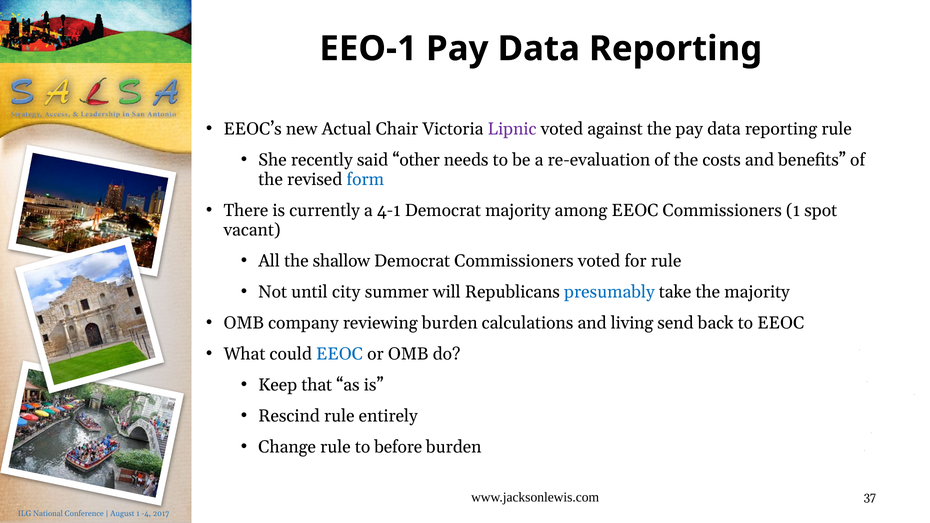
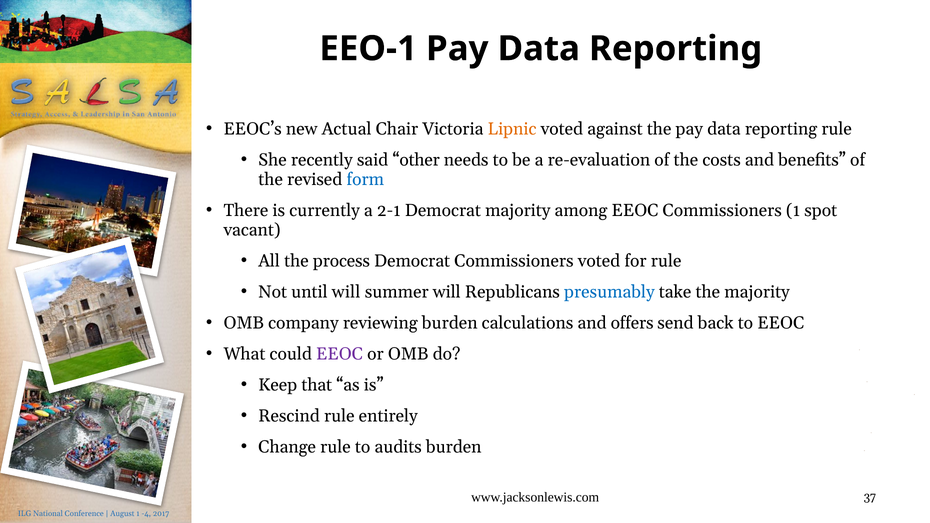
Lipnic colour: purple -> orange (512, 129)
4-1: 4-1 -> 2-1 (389, 211)
shallow: shallow -> process (341, 261)
until city: city -> will (346, 292)
living: living -> offers (632, 323)
EEOC colour: blue -> purple (340, 354)
before: before -> audits (398, 447)
